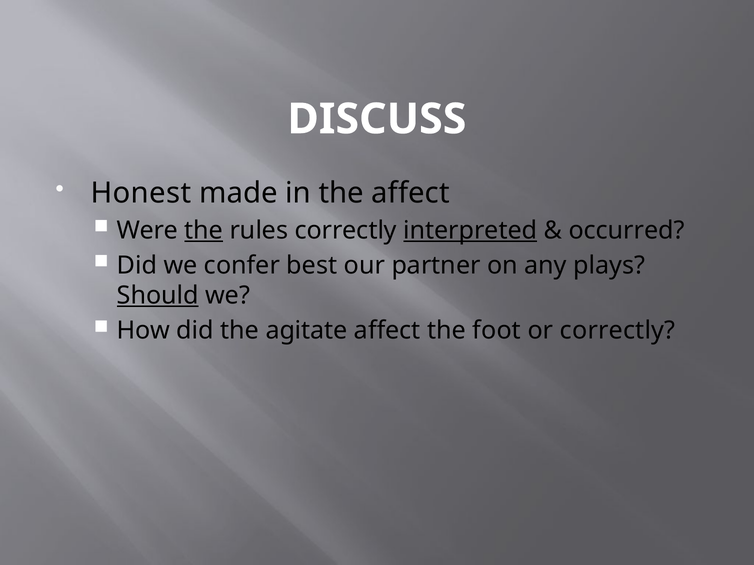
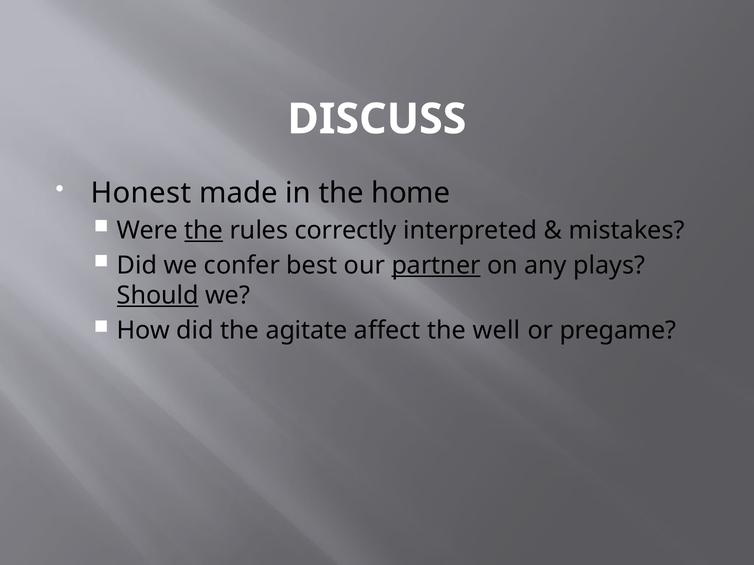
the affect: affect -> home (411, 193)
interpreted underline: present -> none (470, 230)
occurred: occurred -> mistakes (627, 230)
partner underline: none -> present (436, 266)
foot: foot -> well (497, 331)
or correctly: correctly -> pregame (618, 331)
